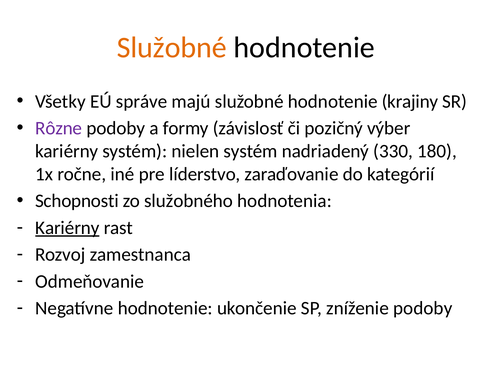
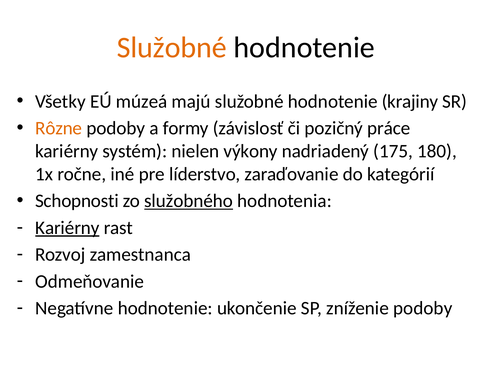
správe: správe -> múzeá (142, 101)
Rôzne colour: purple -> orange (59, 128)
výber: výber -> práce (389, 128)
nielen systém: systém -> výkony (251, 151)
330: 330 -> 175 (393, 151)
služobného underline: none -> present (189, 201)
